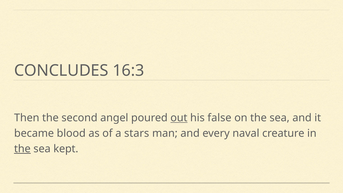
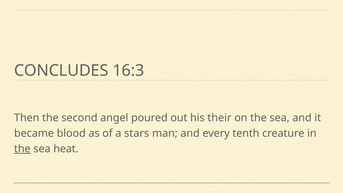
out underline: present -> none (179, 118)
false: false -> their (219, 118)
naval: naval -> tenth (246, 133)
kept: kept -> heat (66, 149)
